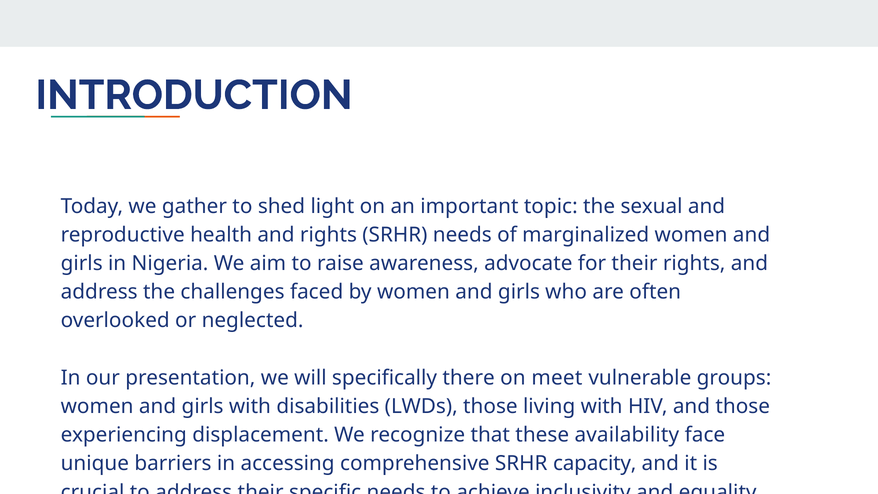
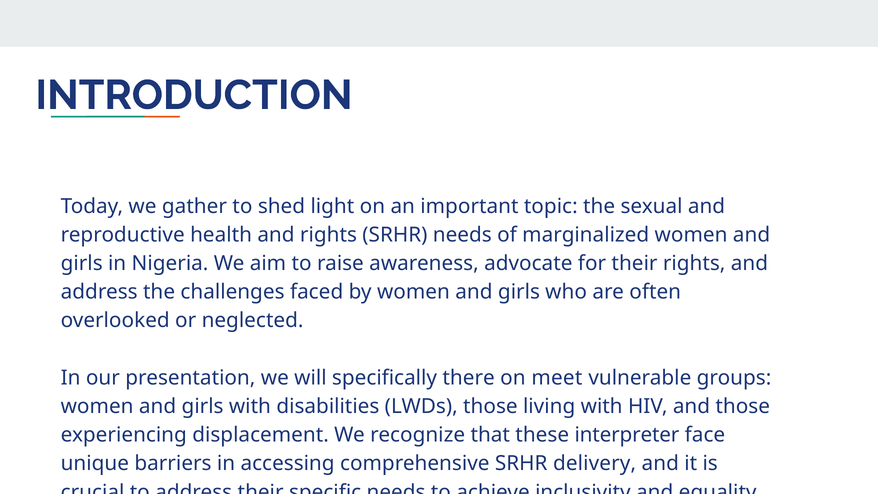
availability: availability -> interpreter (627, 435)
capacity: capacity -> delivery (595, 464)
